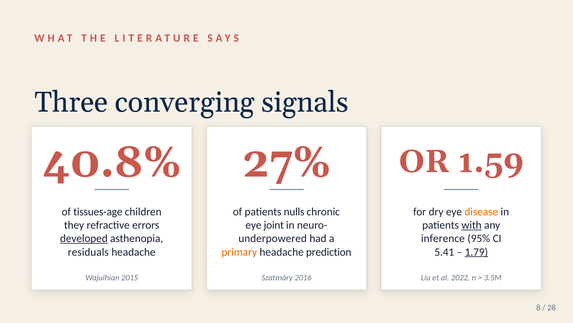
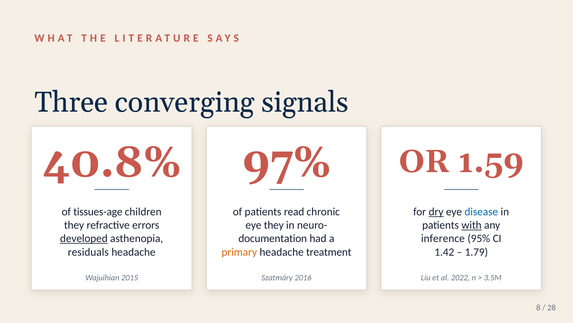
27%: 27% -> 97% (287, 162)
nulls: nulls -> read (294, 211)
dry underline: none -> present (436, 211)
disease colour: orange -> blue (481, 211)
eye joint: joint -> they (274, 225)
underpowered: underpowered -> documentation (273, 238)
prediction: prediction -> treatment (329, 251)
5.41: 5.41 -> 1.42 (444, 251)
1.79 underline: present -> none (476, 251)
